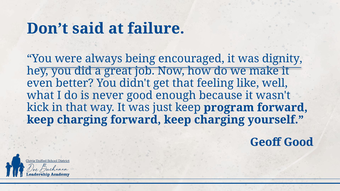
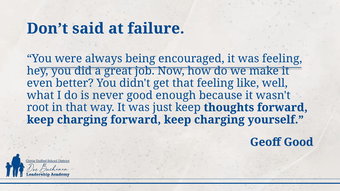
was dignity: dignity -> feeling (282, 59)
kick: kick -> root (38, 108)
program: program -> thoughts (229, 108)
